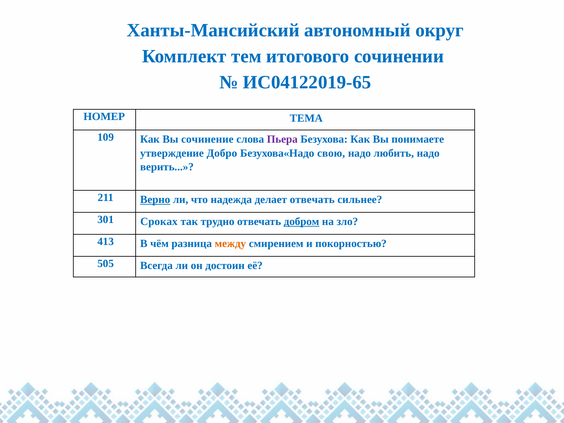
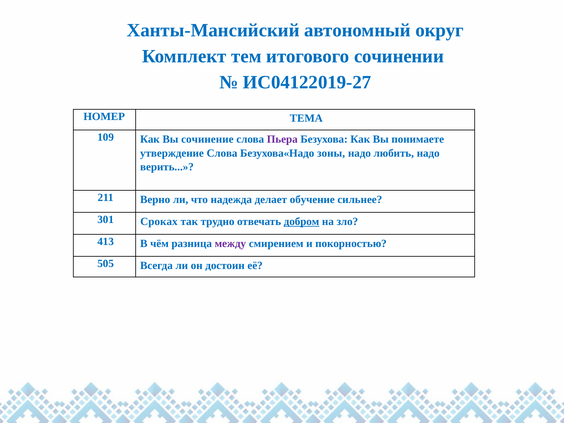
ИС04122019-65: ИС04122019-65 -> ИС04122019-27 (307, 82)
утверждение Добро: Добро -> Слова (222, 153)
свою: свою -> зоны (331, 153)
Верно underline: present -> none (155, 200)
делает отвечать: отвечать -> обучение (312, 200)
между colour: orange -> purple (230, 243)
